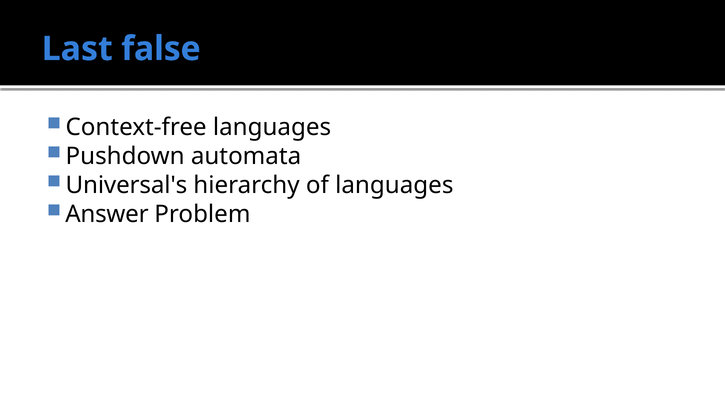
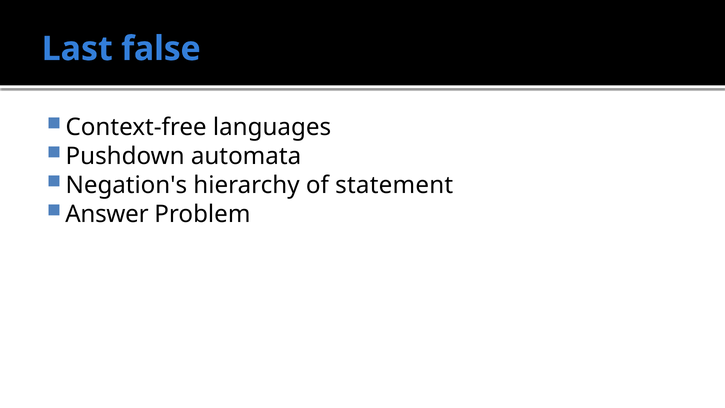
Universal's: Universal's -> Negation's (126, 185)
of languages: languages -> statement (394, 185)
